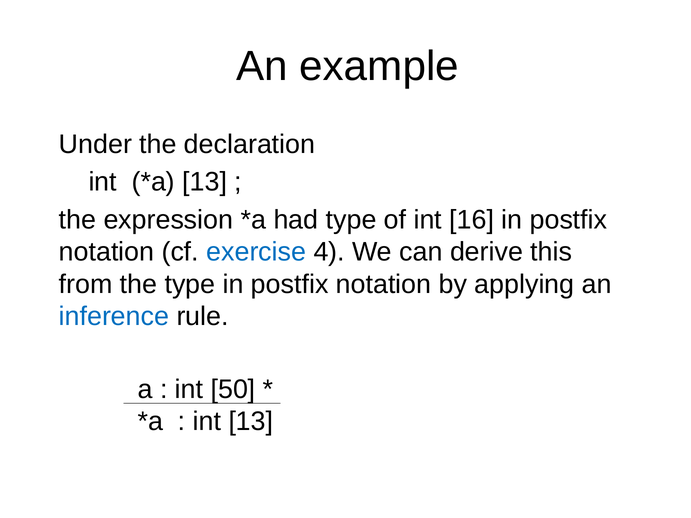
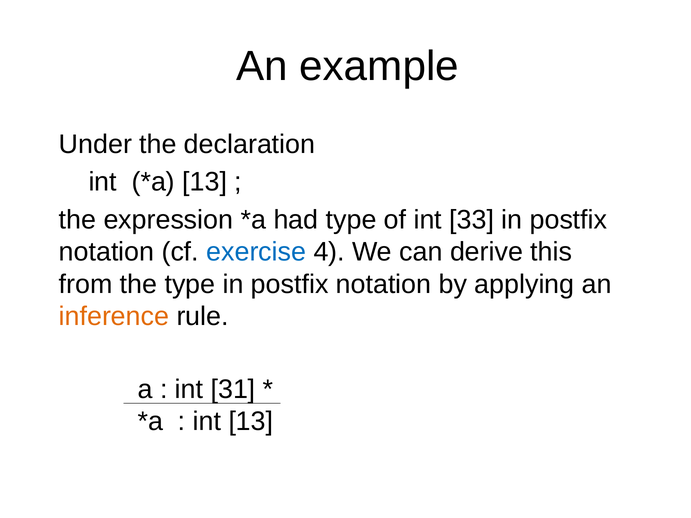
16: 16 -> 33 (472, 220)
inference colour: blue -> orange (114, 317)
50: 50 -> 31 (233, 389)
